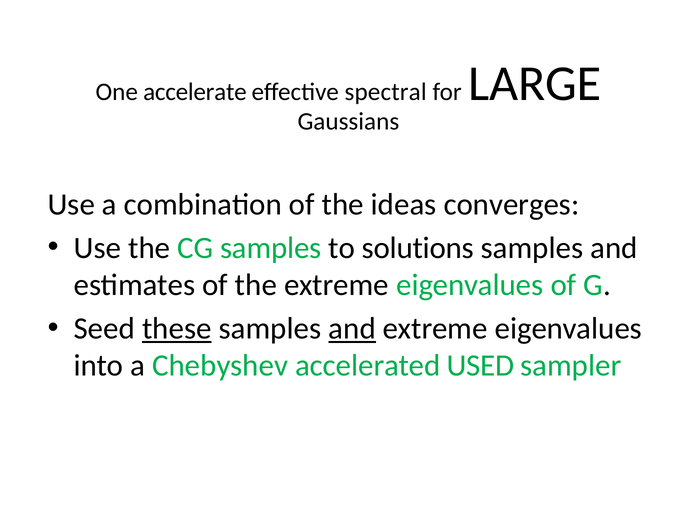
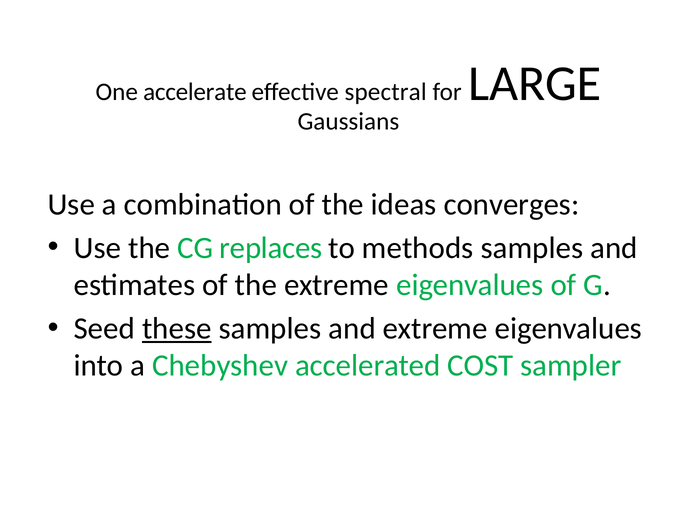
CG samples: samples -> replaces (271, 248)
solutions: solutions -> methods (418, 248)
and underline: present -> none (352, 328)
USED: USED -> COST (480, 366)
